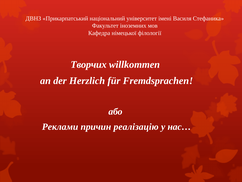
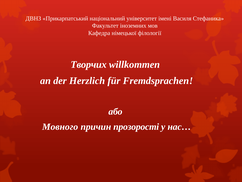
Реклами: Реклами -> Мовного (60, 126)
реалізацію: реалізацію -> прозорості (136, 126)
